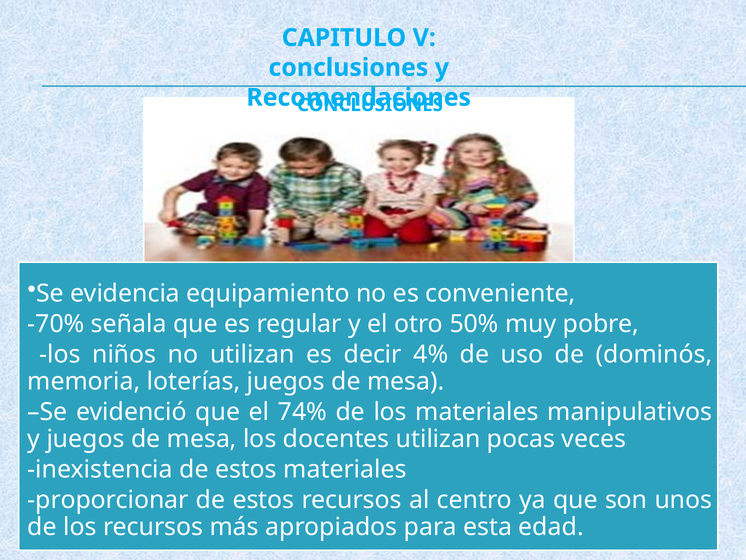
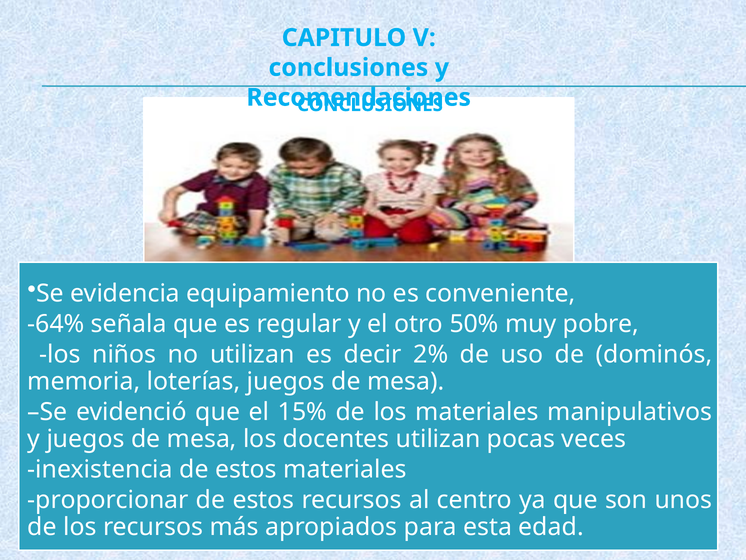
-70%: -70% -> -64% (56, 324)
4%: 4% -> 2% (431, 354)
74%: 74% -> 15% (302, 412)
